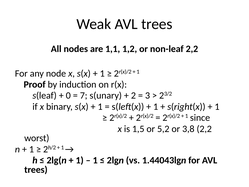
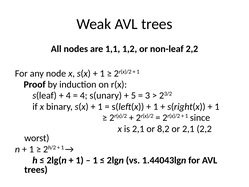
0: 0 -> 4 (68, 95)
7: 7 -> 4 (84, 95)
2: 2 -> 5 (133, 95)
is 1,5: 1,5 -> 2,1 (138, 129)
5,2: 5,2 -> 8,2 (163, 129)
or 3,8: 3,8 -> 2,1 (188, 129)
